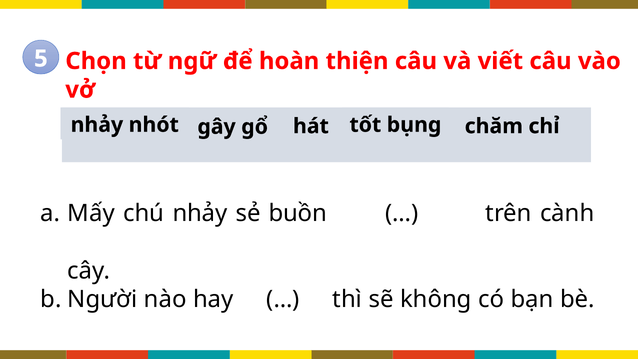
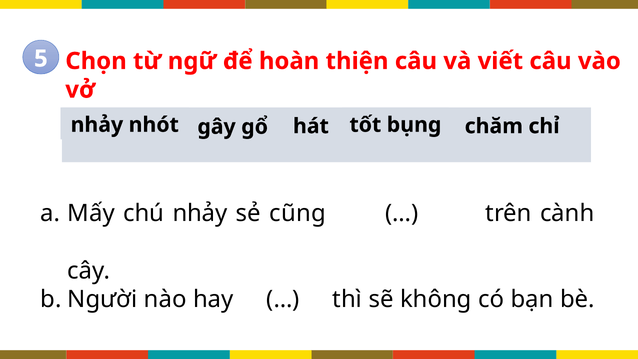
buồn: buồn -> cũng (298, 213)
